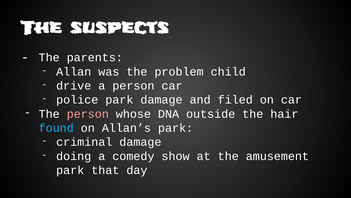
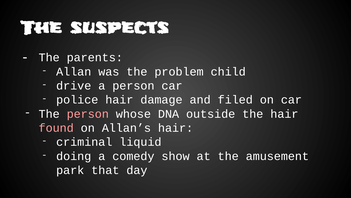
police park: park -> hair (119, 100)
found colour: light blue -> pink (56, 128)
Allan’s park: park -> hair (176, 128)
criminal damage: damage -> liquid (140, 142)
